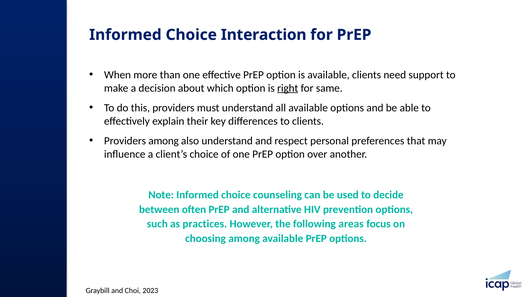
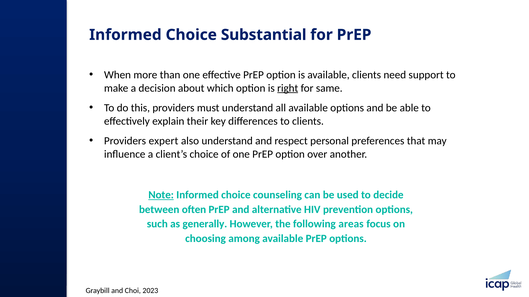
Interaction: Interaction -> Substantial (264, 35)
Providers among: among -> expert (163, 141)
Note underline: none -> present (161, 195)
practices: practices -> generally (205, 224)
